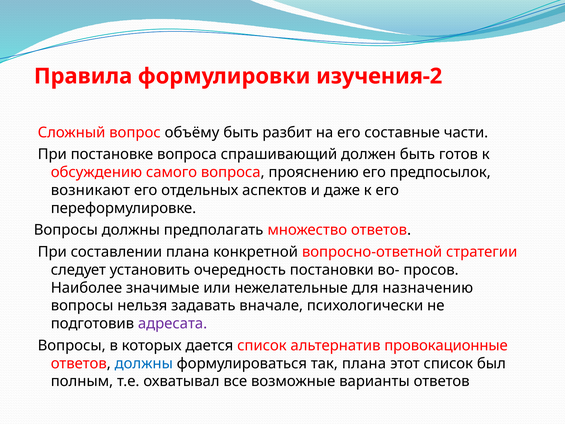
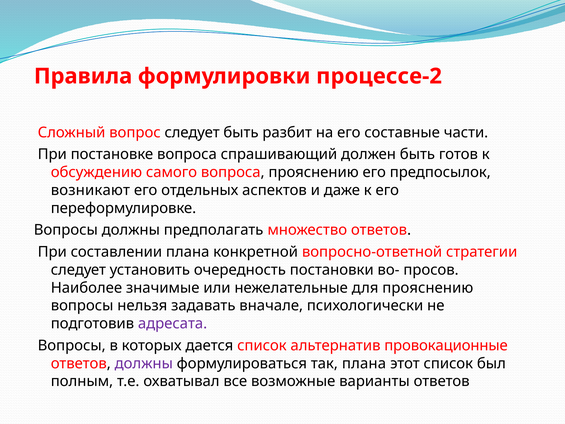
изучения-2: изучения-2 -> процессе-2 (379, 76)
вопрос объёму: объёму -> следует (192, 132)
для назначению: назначению -> прояснению (428, 288)
должны colour: blue -> purple (144, 363)
